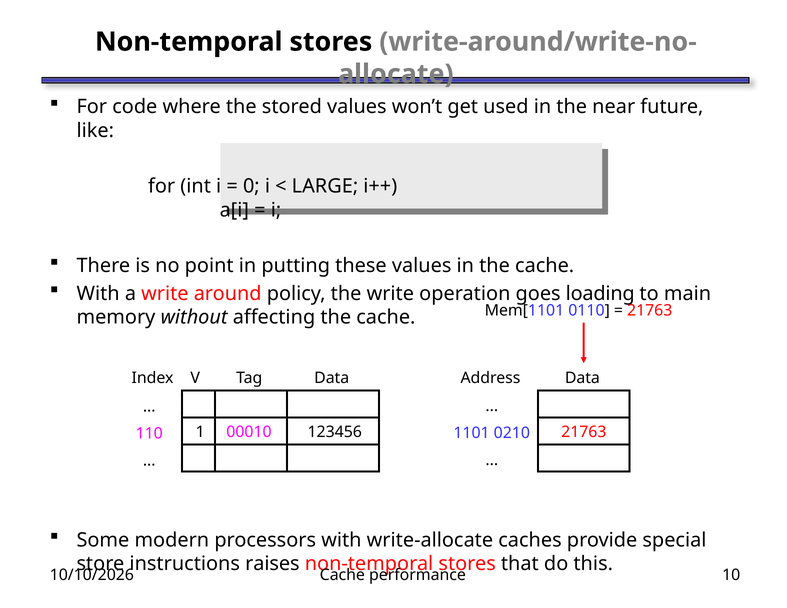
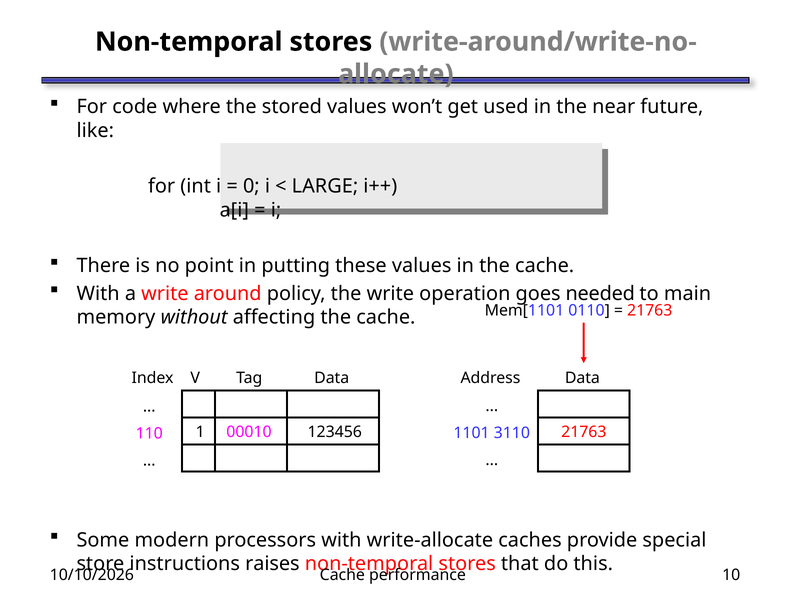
loading: loading -> needed (600, 294)
0210: 0210 -> 3110 (512, 433)
